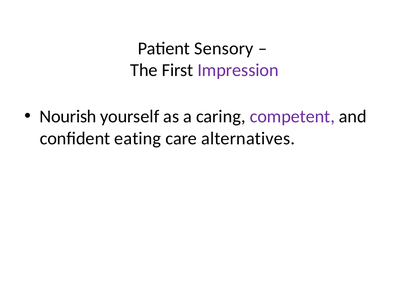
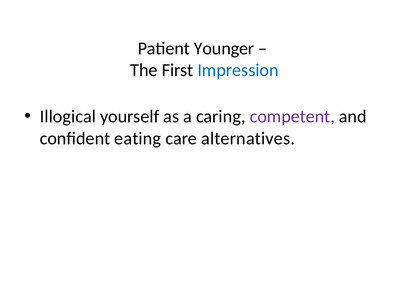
Sensory: Sensory -> Younger (224, 48)
Impression colour: purple -> blue (238, 70)
Nourish: Nourish -> Illogical (68, 116)
